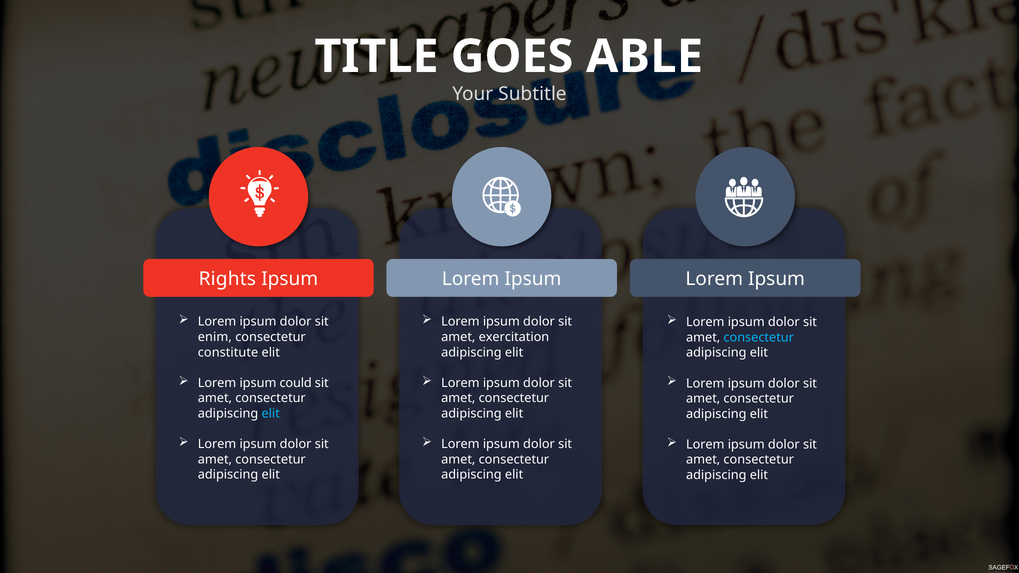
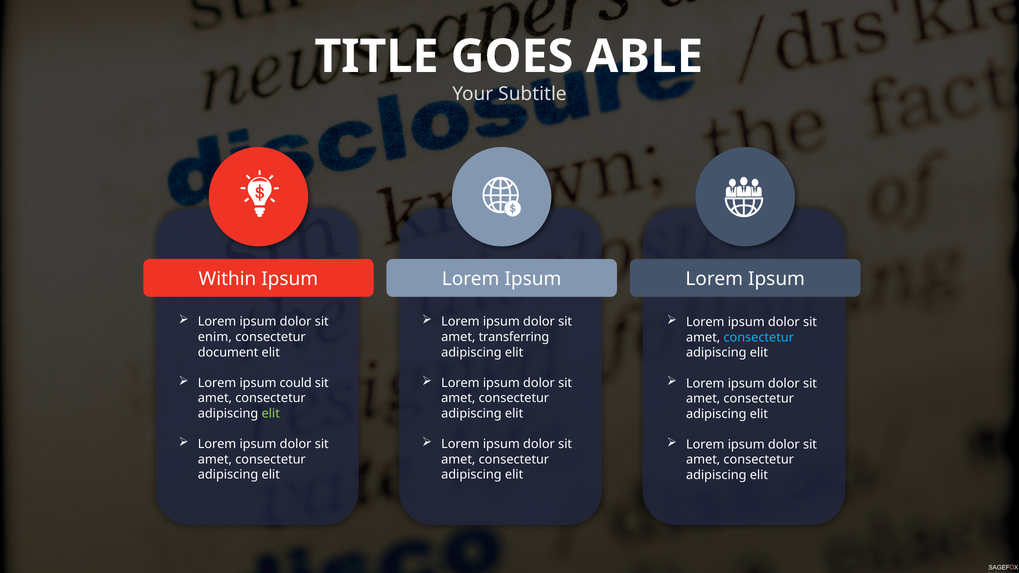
Rights: Rights -> Within (227, 279)
exercitation: exercitation -> transferring (514, 337)
constitute: constitute -> document (228, 352)
elit colour: light blue -> light green (271, 414)
